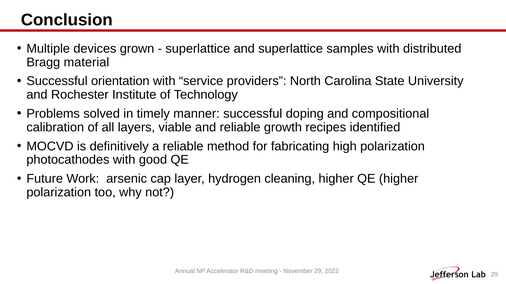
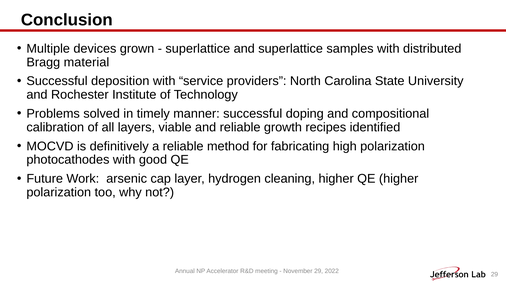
orientation: orientation -> deposition (120, 81)
